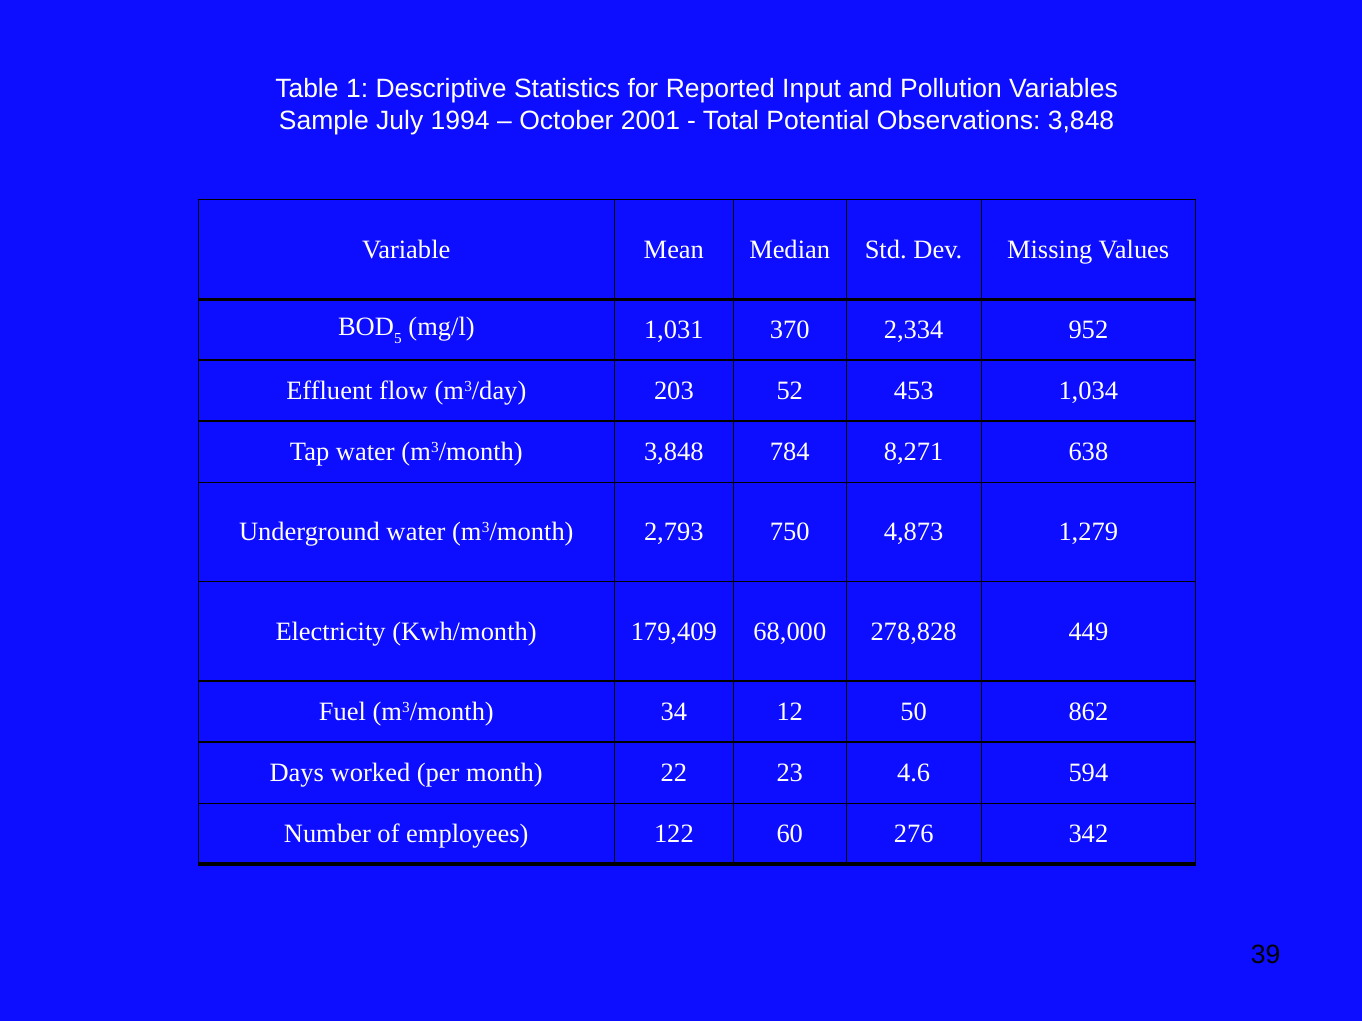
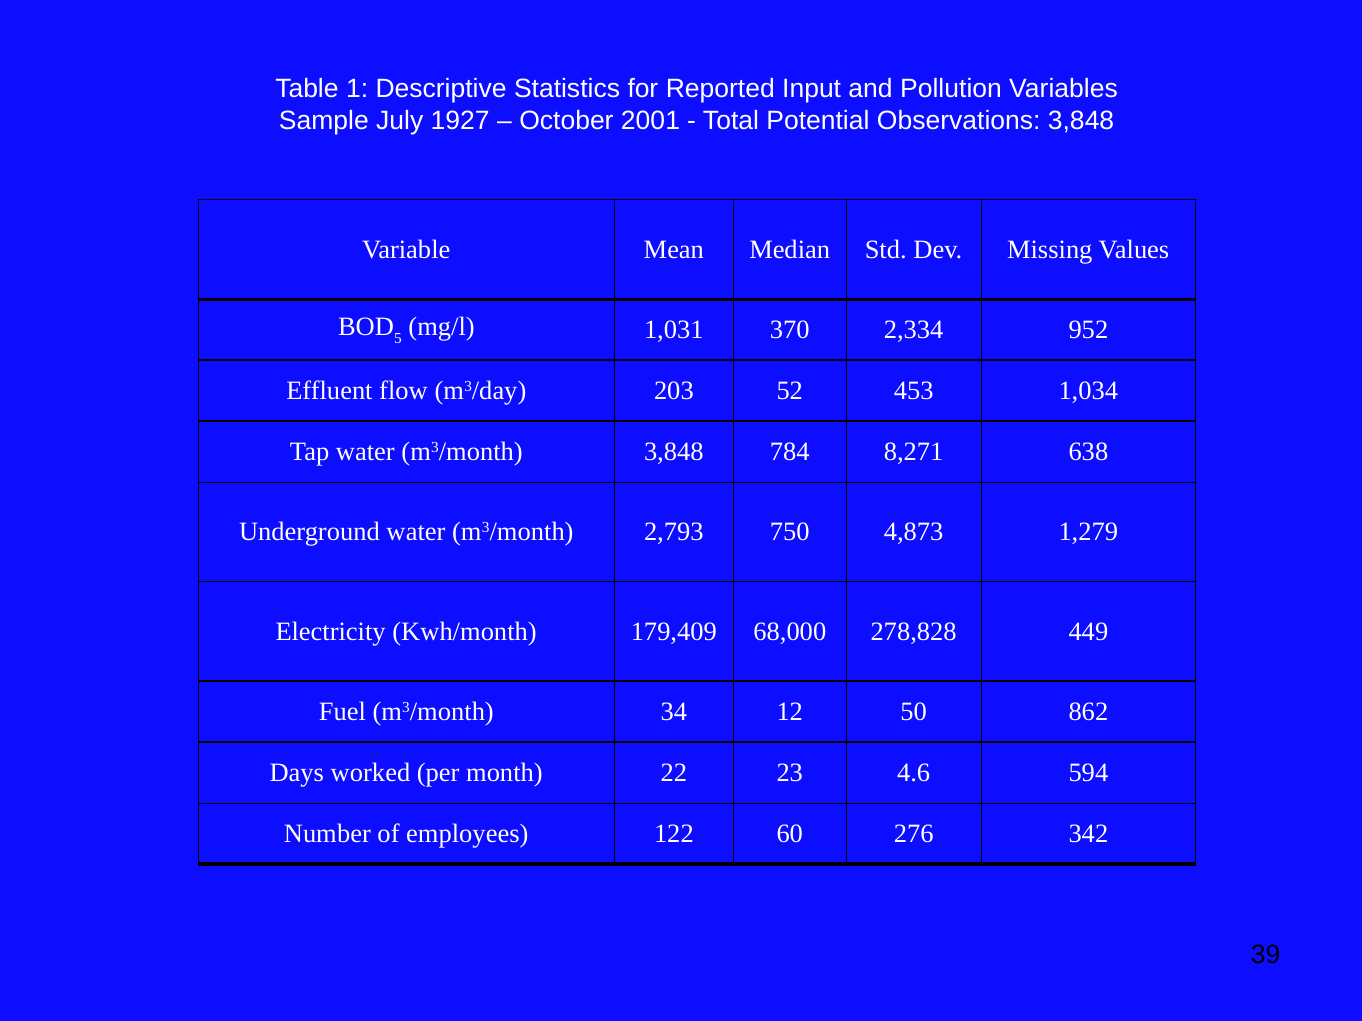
1994: 1994 -> 1927 (460, 121)
